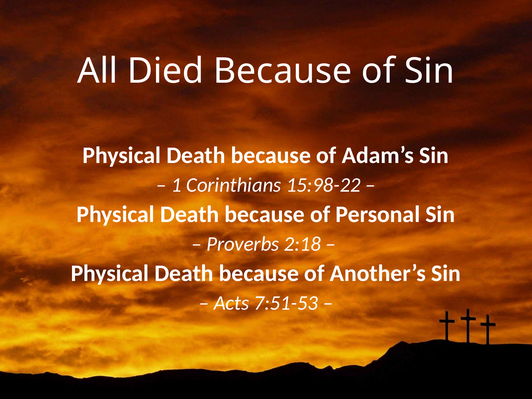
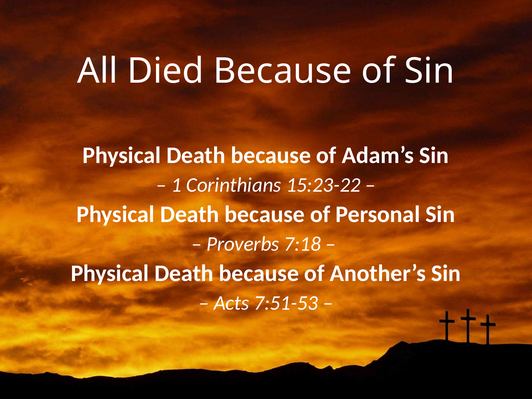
15:98-22: 15:98-22 -> 15:23-22 (323, 185)
2:18: 2:18 -> 7:18 (302, 244)
